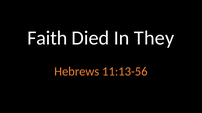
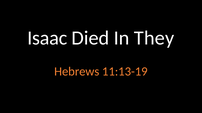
Faith: Faith -> Isaac (47, 38)
11:13-56: 11:13-56 -> 11:13-19 (125, 72)
